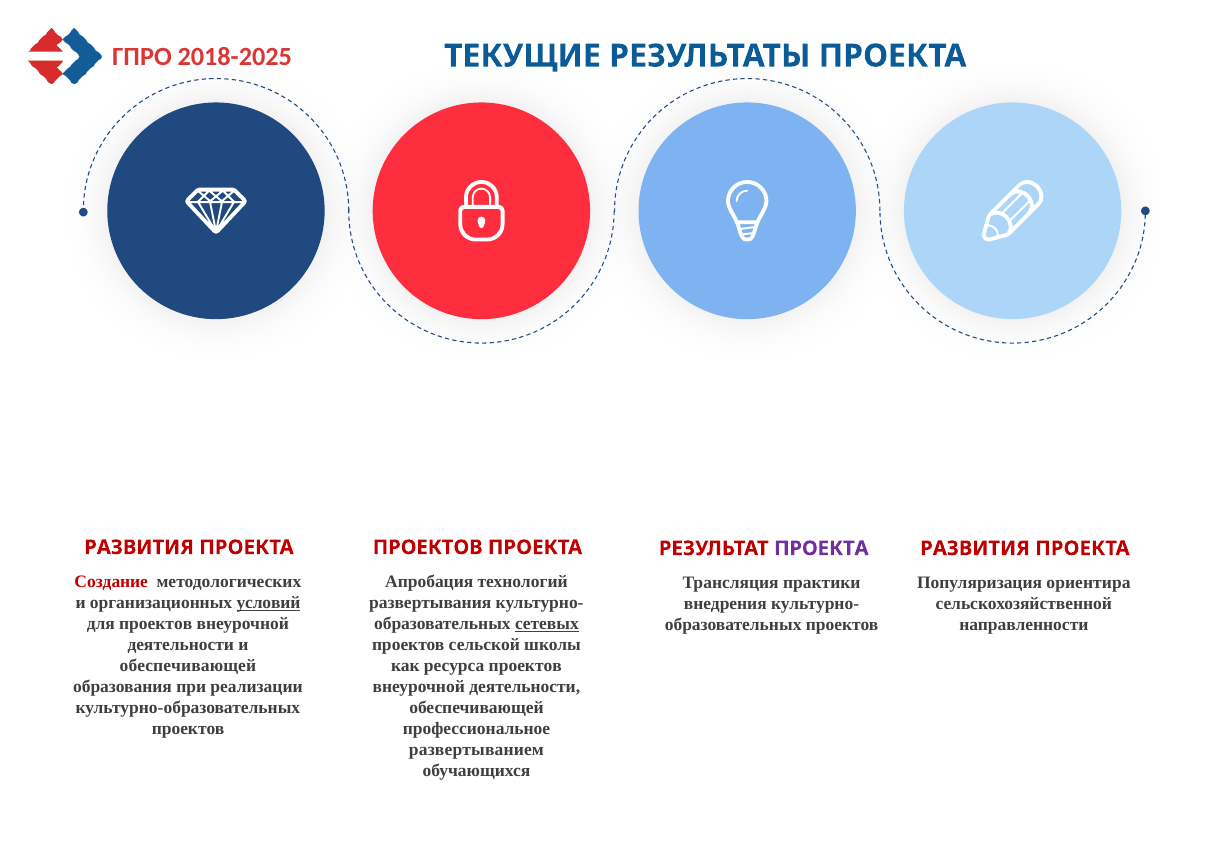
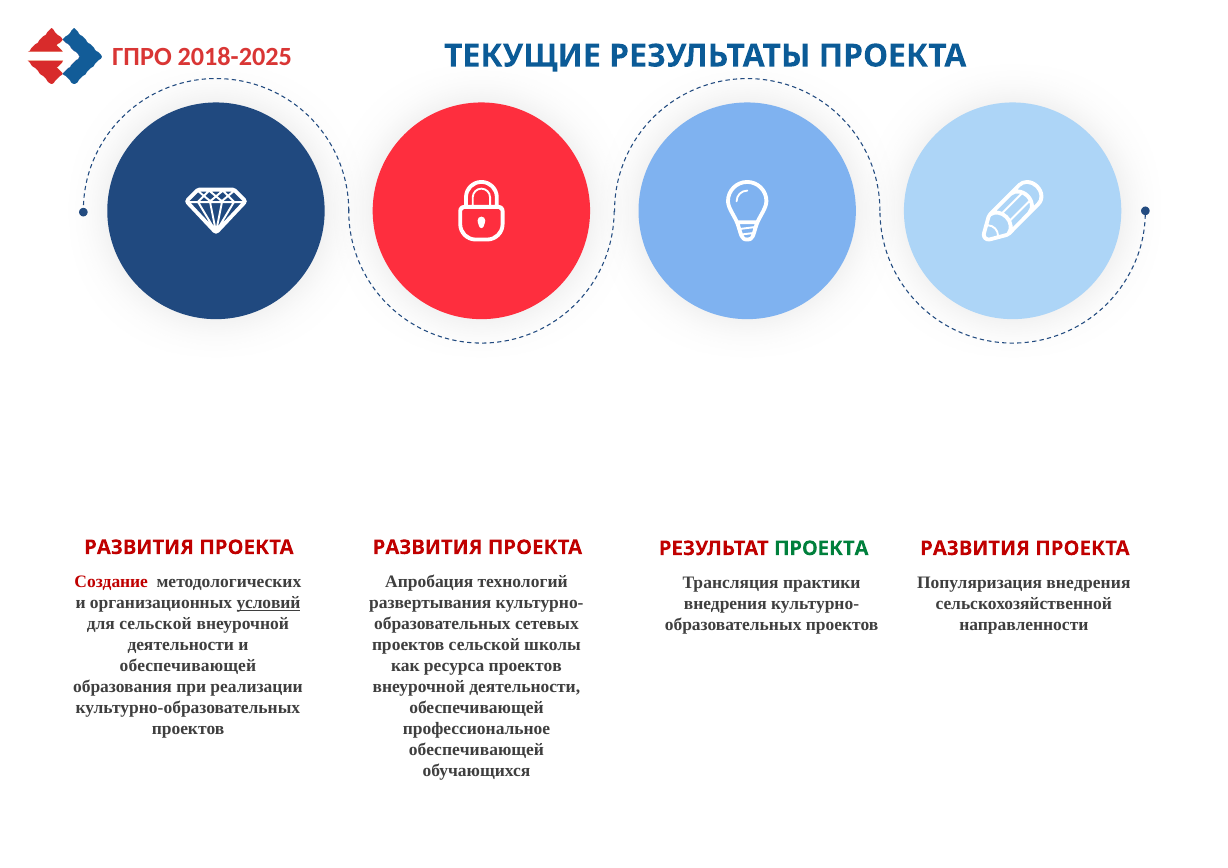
ПРОЕКТОВ: ПРОЕКТОВ -> РАЗВИТИЯ (428, 548)
ПРОЕКТА colour: purple -> green (821, 549)
Популяризация ориентира: ориентира -> внедрения (1089, 583)
для проектов: проектов -> сельской (156, 624)
сетевых underline: present -> none (547, 624)
развертыванием: развертыванием -> обеспечивающей (477, 750)
